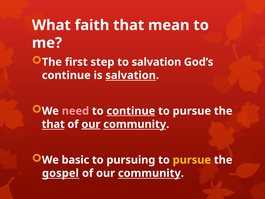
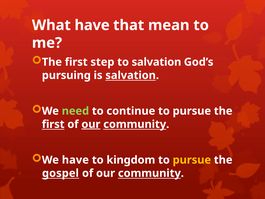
What faith: faith -> have (92, 25)
continue: continue -> pursuing (66, 75)
need colour: pink -> light green (75, 111)
continue underline: present -> none (131, 111)
that: that -> first (53, 124)
We basic: basic -> have (75, 160)
pursuing: pursuing -> kingdom (131, 160)
